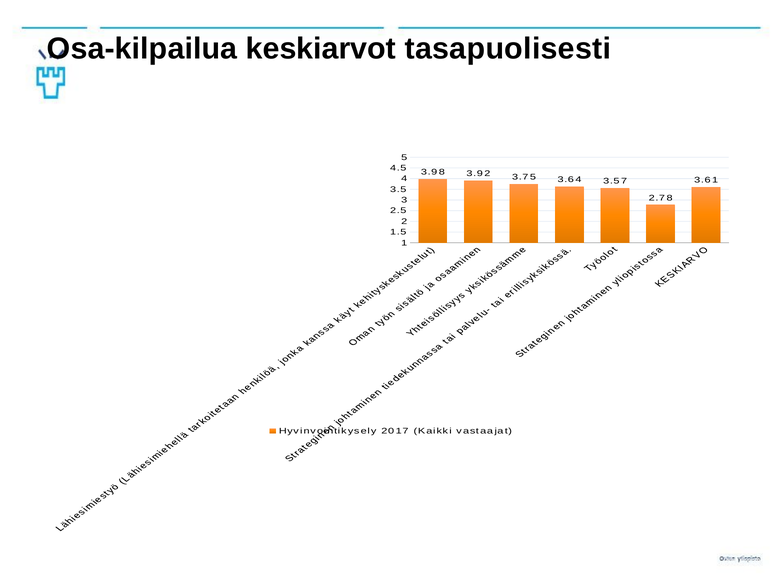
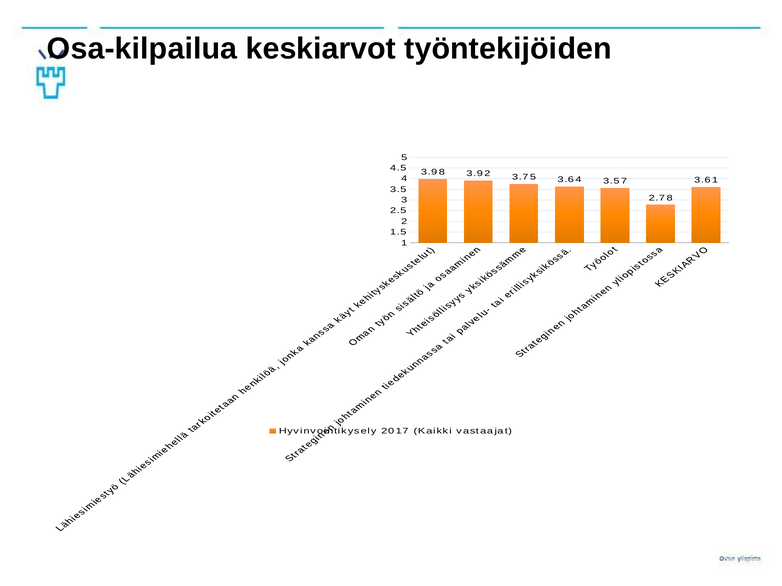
tasapuolisesti: tasapuolisesti -> työntekijöiden (508, 49)
